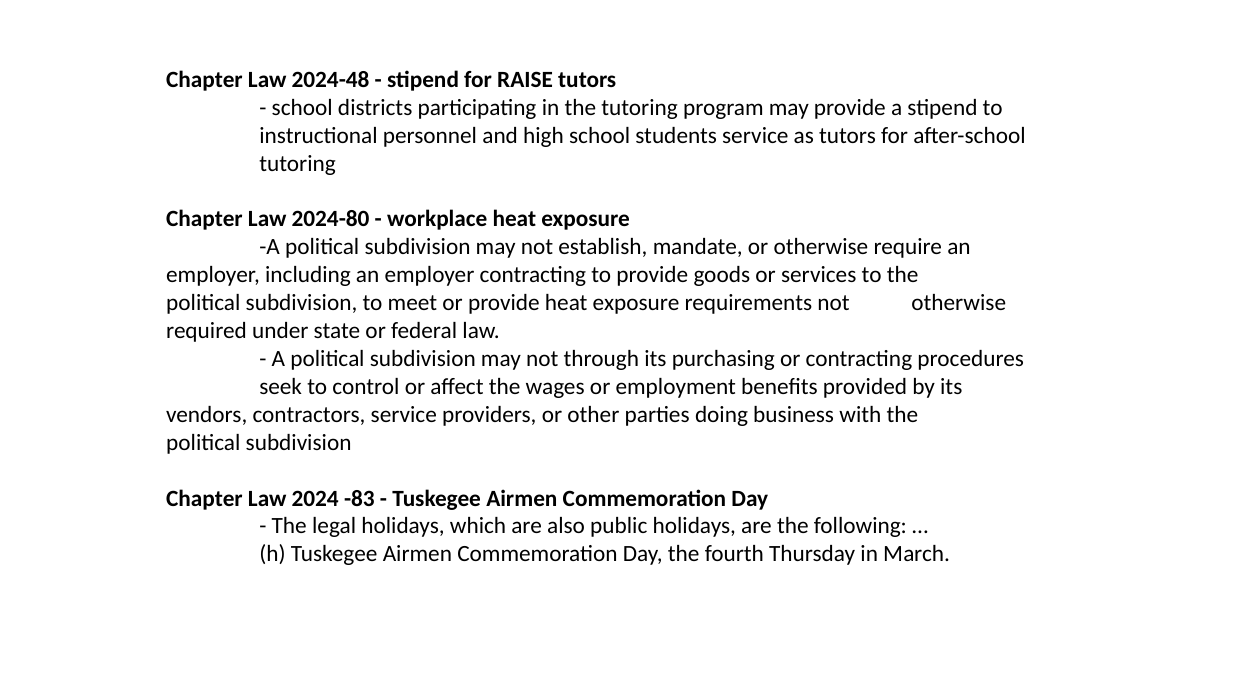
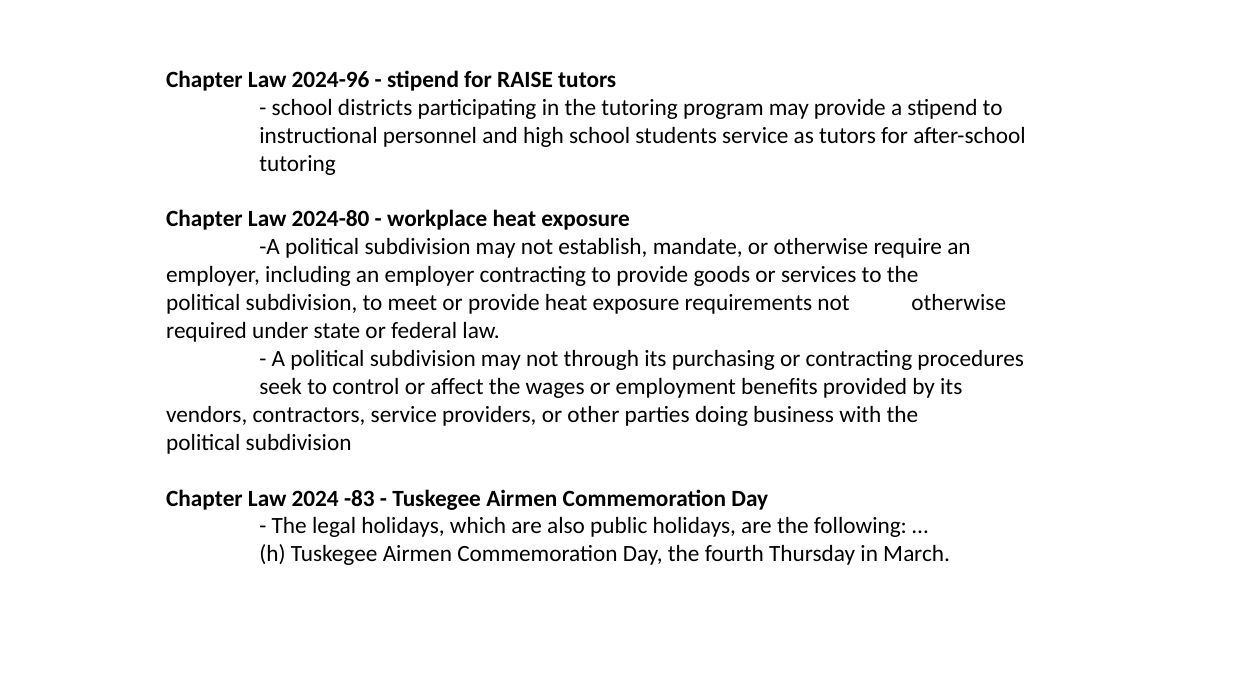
2024-48: 2024-48 -> 2024-96 (331, 80)
